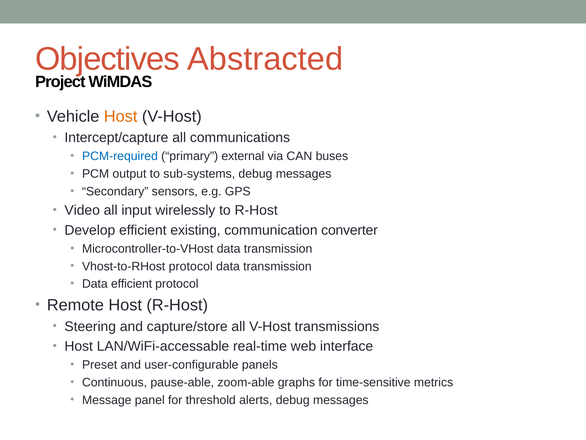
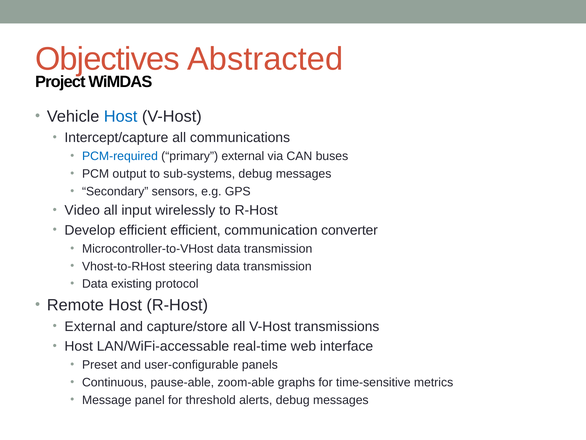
Host colour: orange -> blue (121, 116)
efficient existing: existing -> efficient (196, 230)
Vhost-to-RHost protocol: protocol -> steering (191, 266)
Data efficient: efficient -> existing (132, 284)
Steering: Steering -> External (90, 326)
